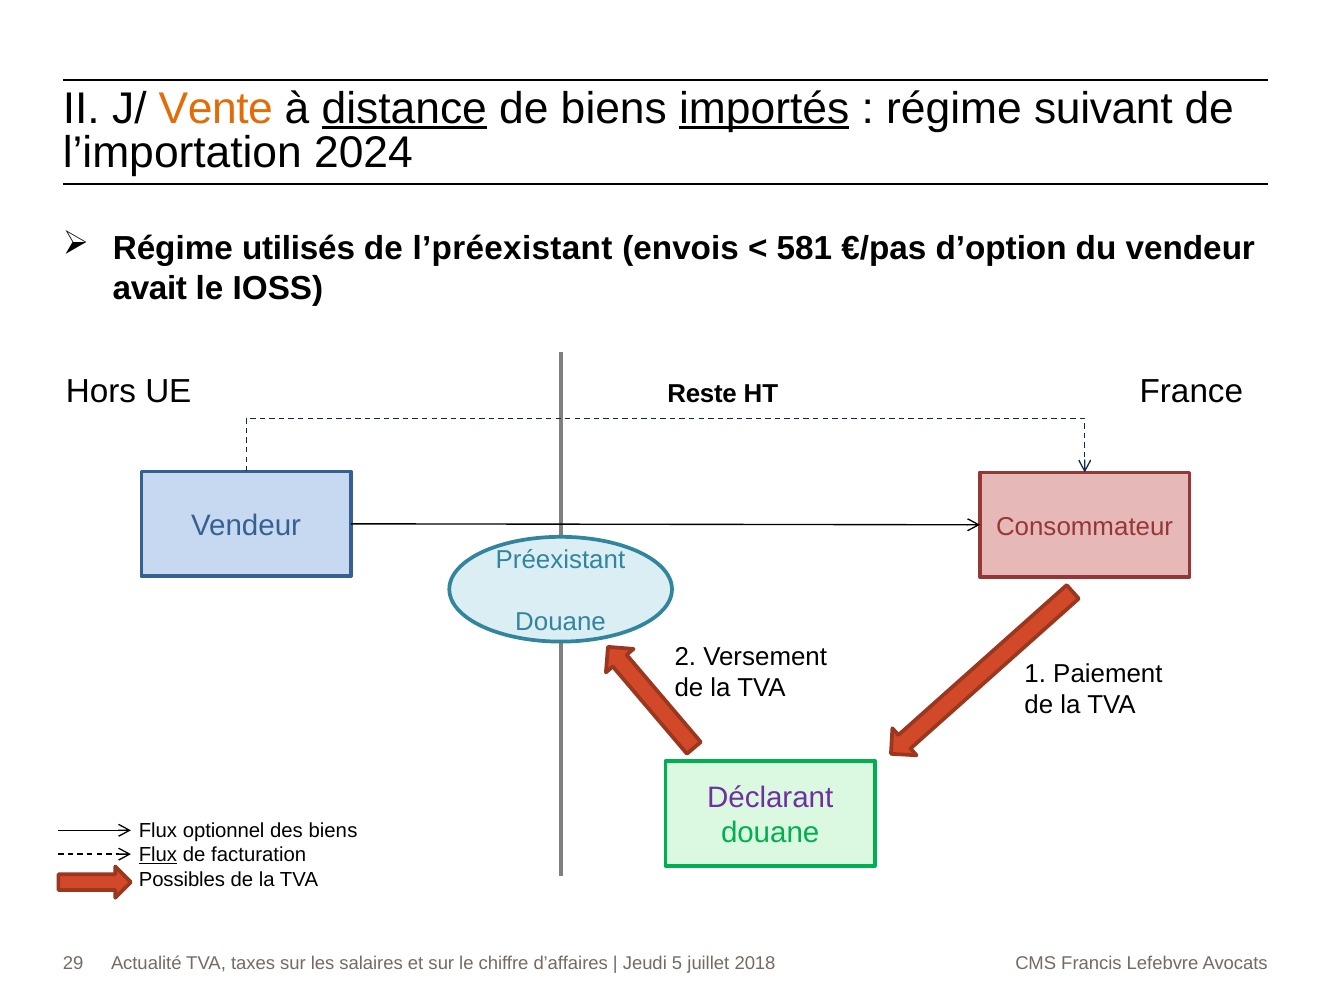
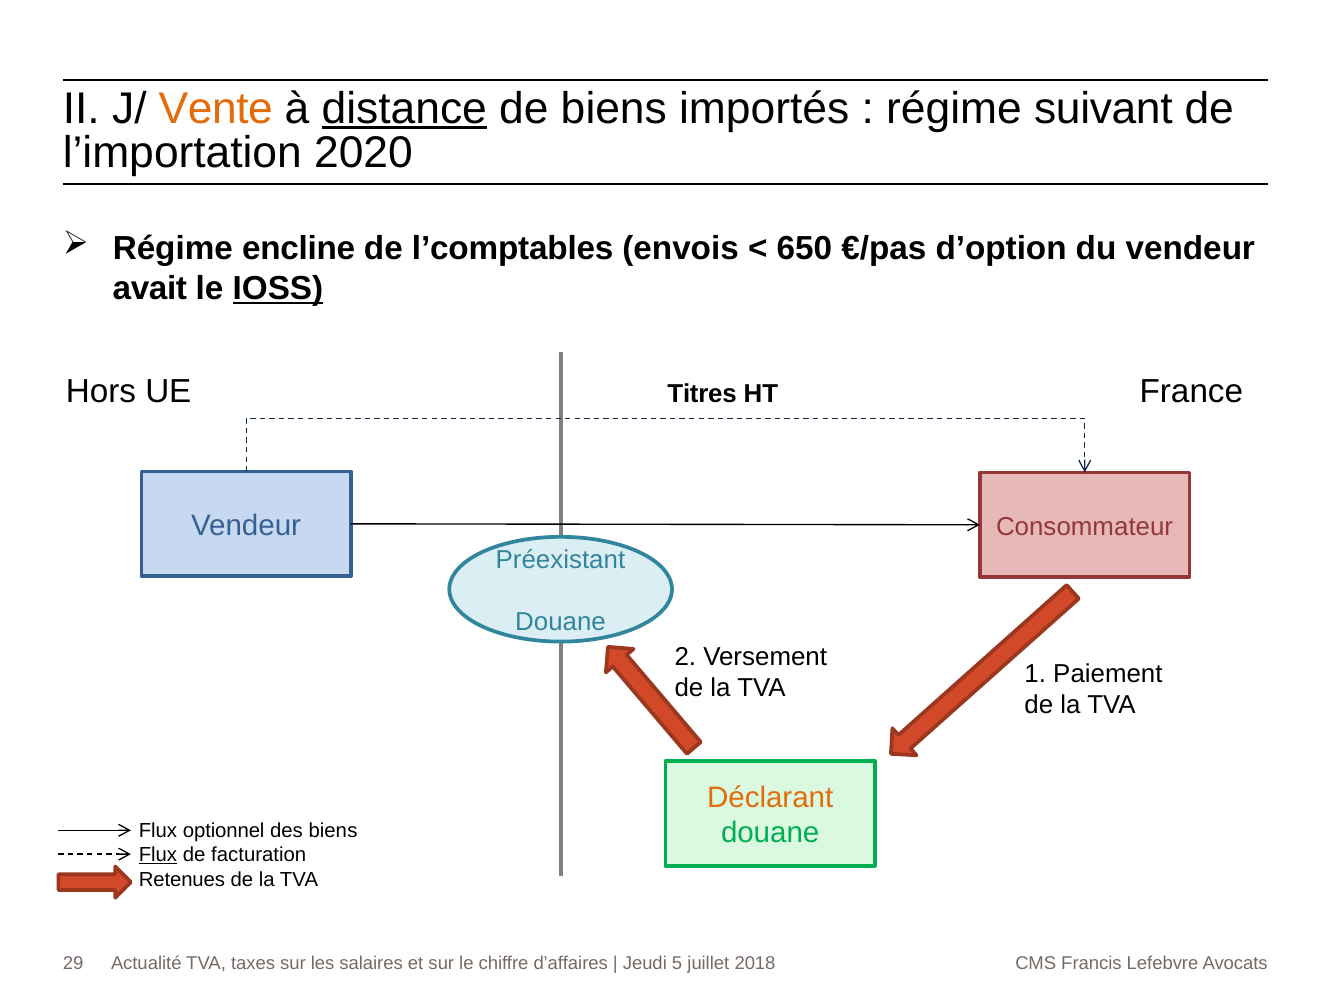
importés underline: present -> none (764, 108)
2024: 2024 -> 2020 (363, 153)
utilisés: utilisés -> encline (299, 249)
l’préexistant: l’préexistant -> l’comptables (513, 249)
581: 581 -> 650 (804, 249)
IOSS underline: none -> present (278, 289)
Reste: Reste -> Titres (702, 394)
Déclarant colour: purple -> orange (770, 798)
Possibles: Possibles -> Retenues (182, 880)
